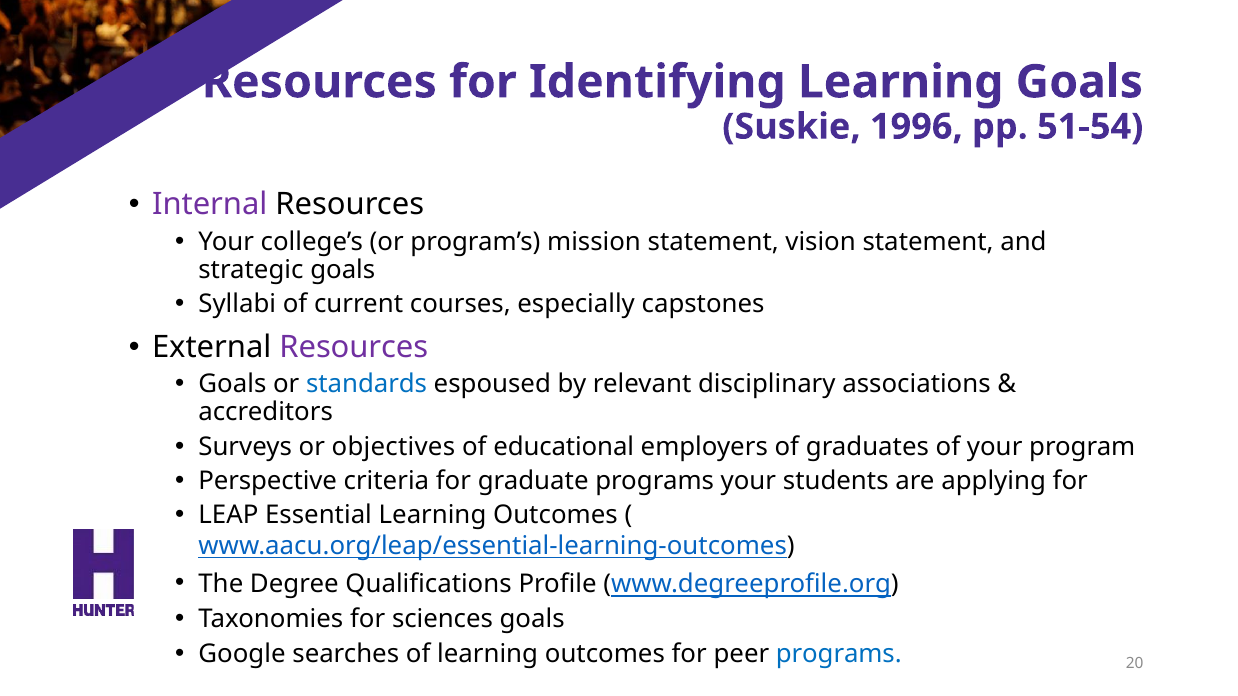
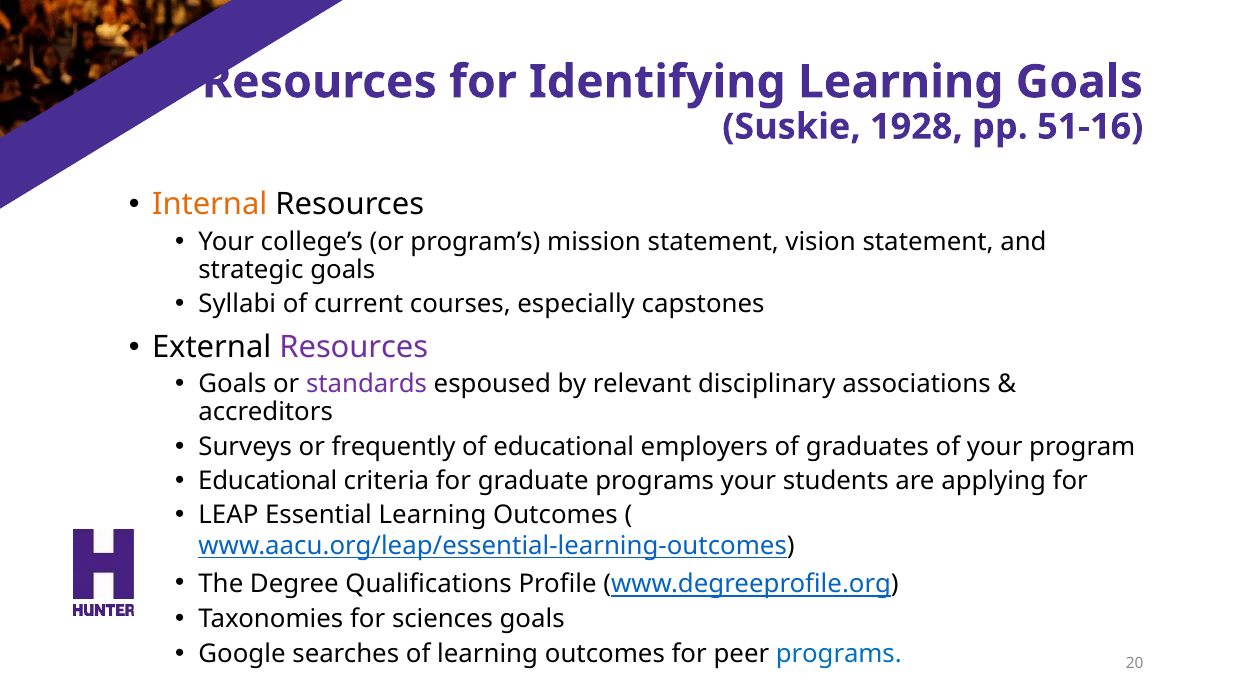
1996: 1996 -> 1928 (916, 127)
51-54: 51-54 -> 51-16 (1090, 127)
Internal colour: purple -> orange (210, 205)
standards colour: blue -> purple (367, 385)
objectives: objectives -> frequently (394, 447)
Perspective: Perspective -> Educational (268, 481)
